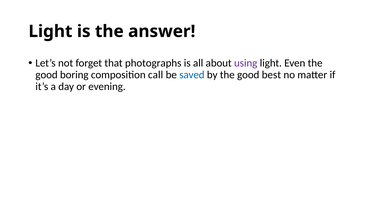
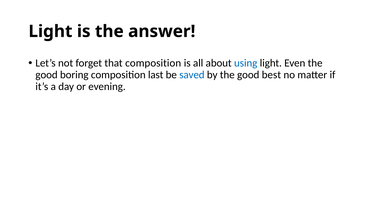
that photographs: photographs -> composition (153, 63)
using colour: purple -> blue (246, 63)
call: call -> last (156, 75)
